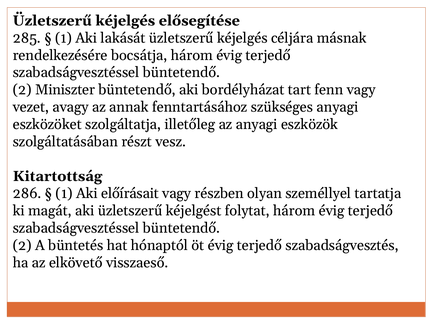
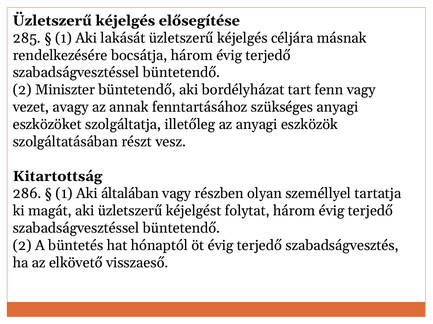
előírásait: előírásait -> általában (130, 194)
